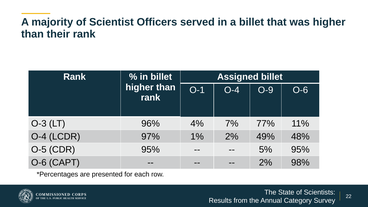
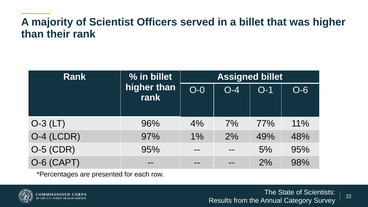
O-1: O-1 -> O-0 (197, 90)
O-9: O-9 -> O-1 (266, 90)
